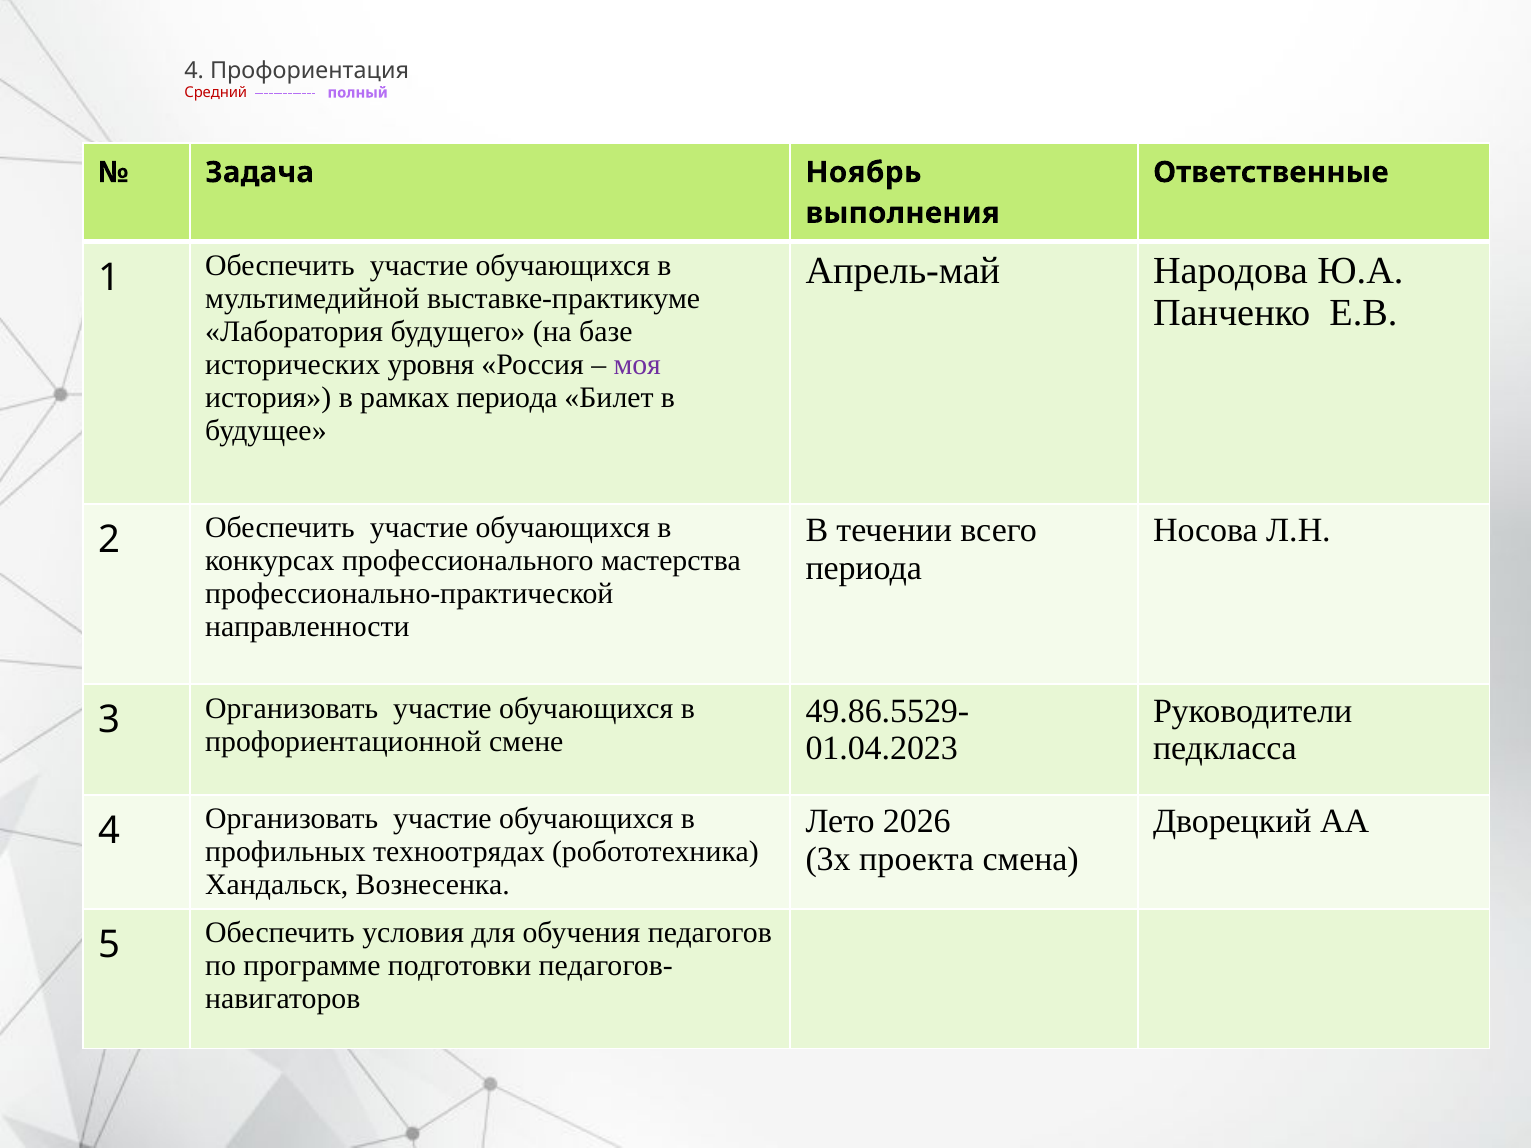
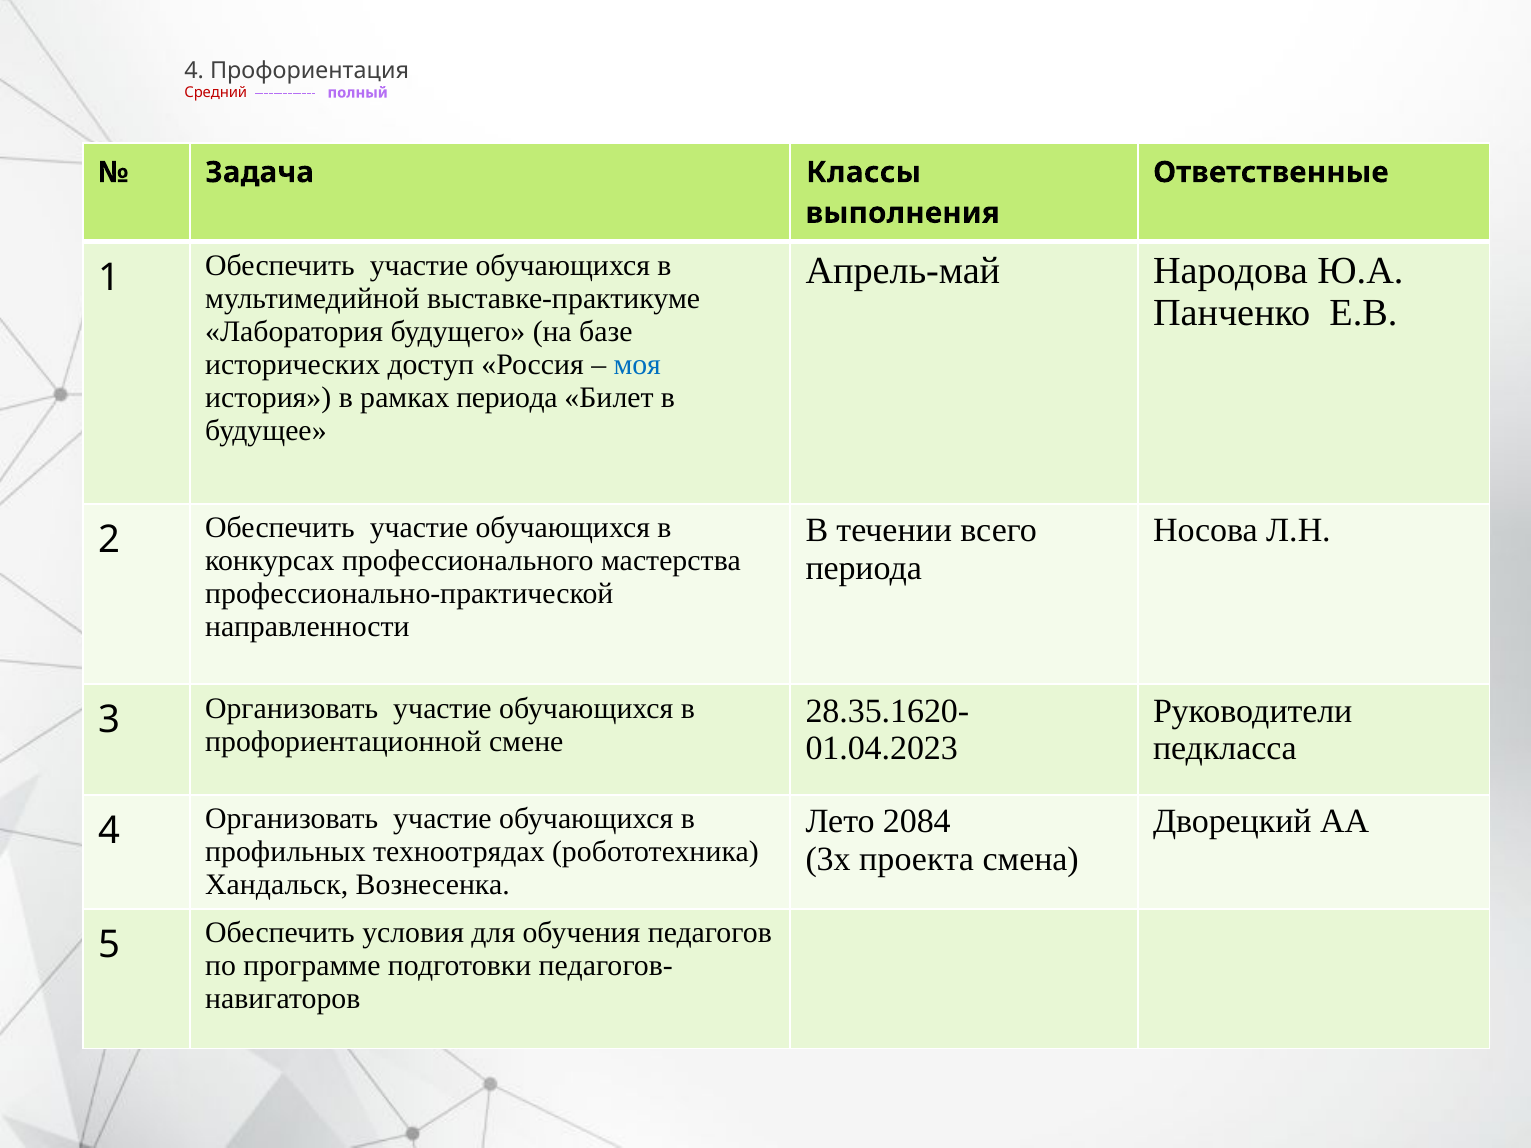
Ноябрь: Ноябрь -> Классы (864, 172)
уровня: уровня -> доступ (431, 365)
моя colour: purple -> blue (637, 365)
49.86.5529-: 49.86.5529- -> 28.35.1620- (887, 711)
2026: 2026 -> 2084 (917, 822)
